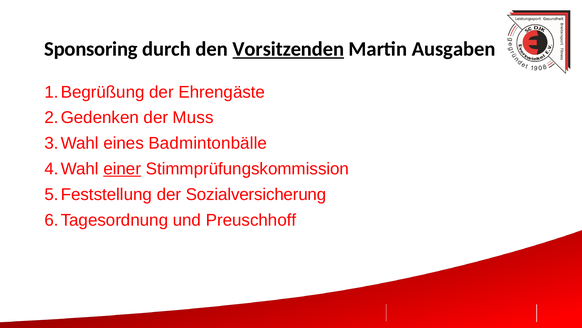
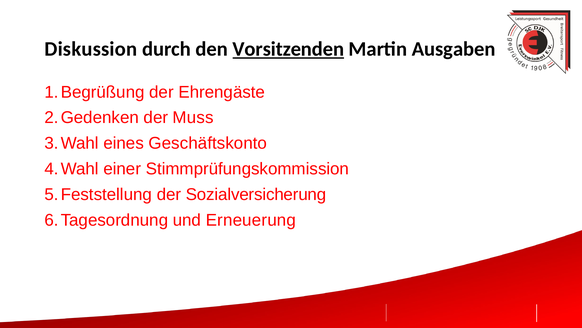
Sponsoring: Sponsoring -> Diskussion (91, 49)
Badmintonbälle: Badmintonbälle -> Geschäftskonto (208, 143)
einer underline: present -> none (122, 169)
Preuschhoff: Preuschhoff -> Erneuerung (251, 220)
